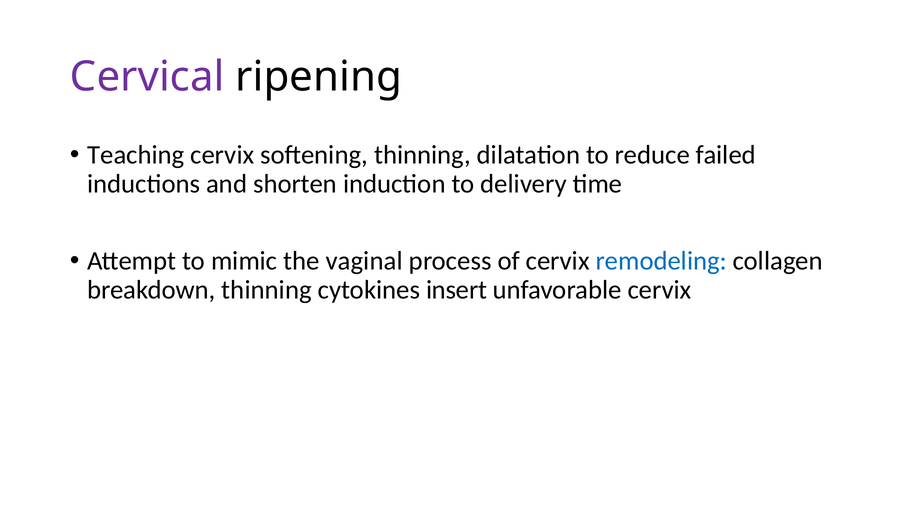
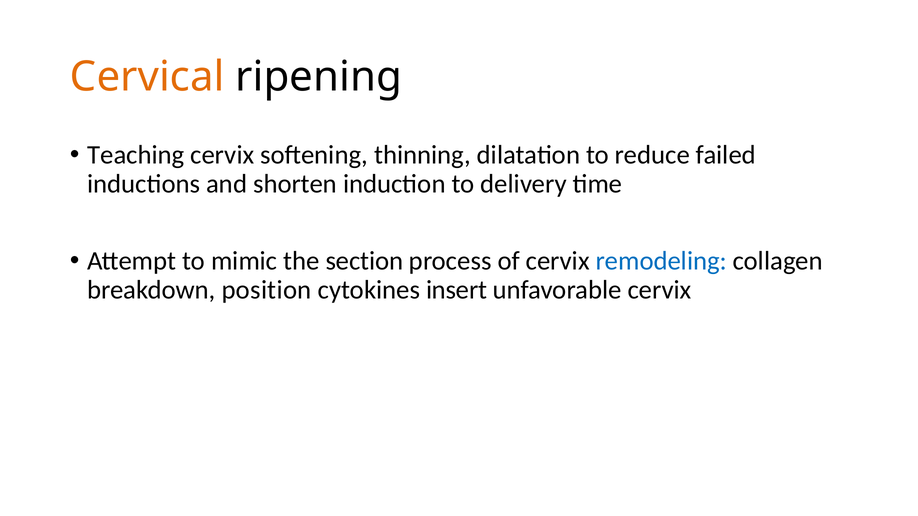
Cervical colour: purple -> orange (147, 77)
vaginal: vaginal -> section (364, 261)
breakdown thinning: thinning -> position (267, 290)
